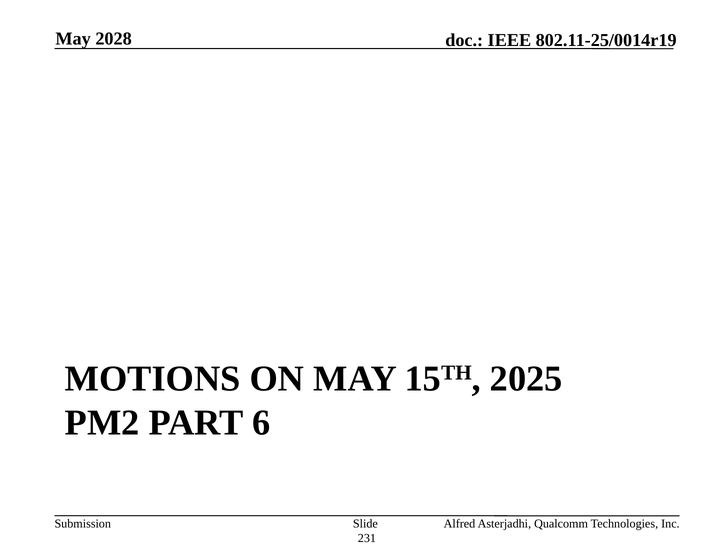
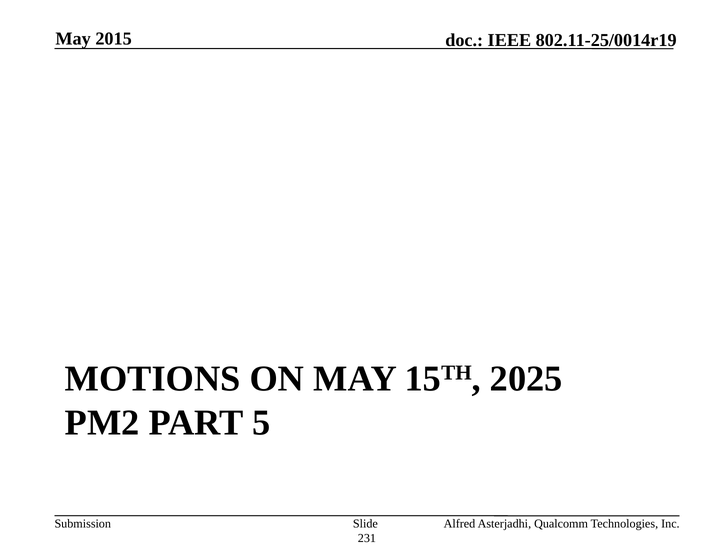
2028: 2028 -> 2015 (114, 39)
6: 6 -> 5 (261, 423)
